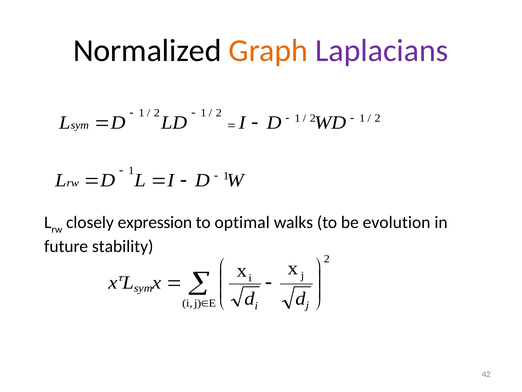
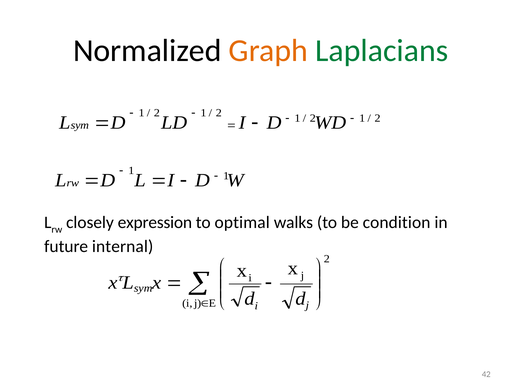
Laplacians colour: purple -> green (382, 51)
evolution: evolution -> condition (397, 222)
stability: stability -> internal (123, 246)
